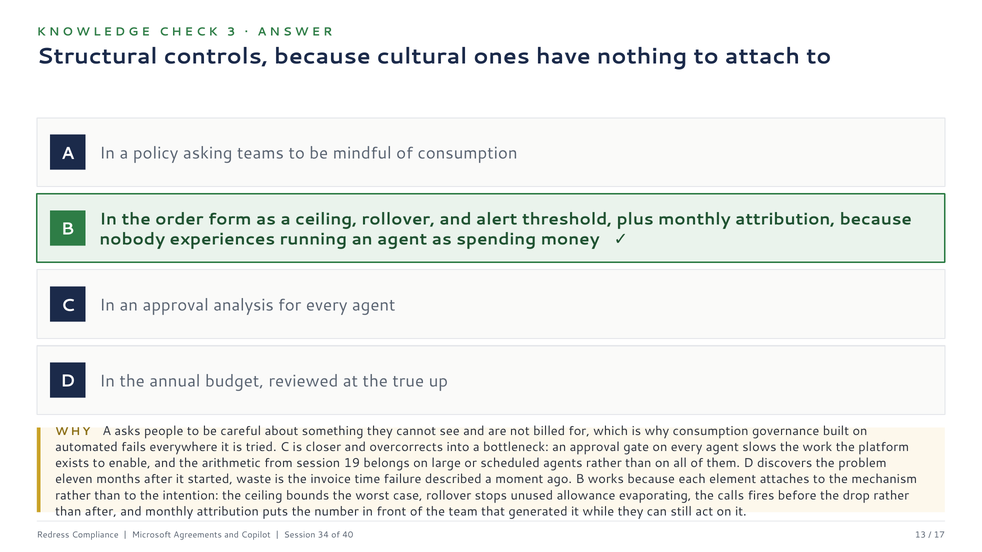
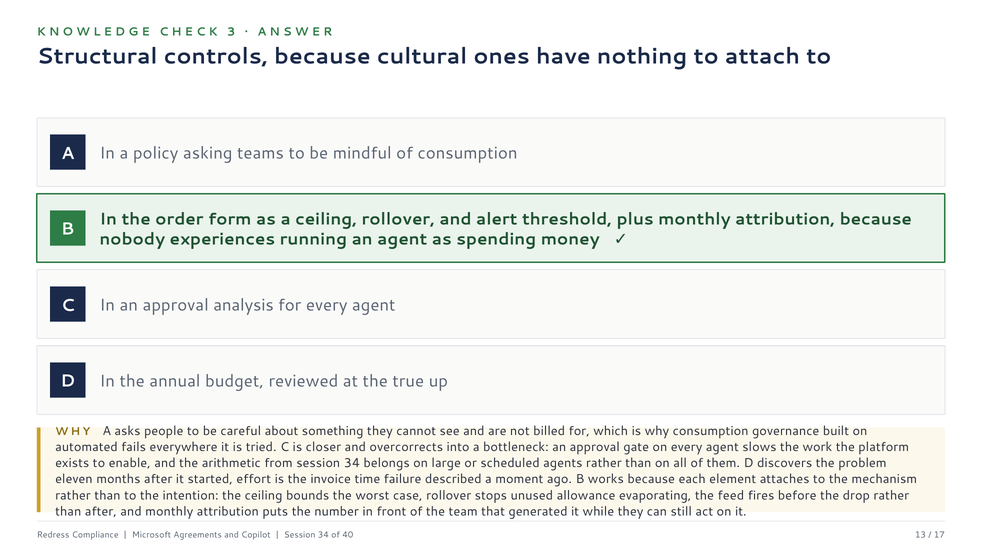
from session 19: 19 -> 34 (352, 463)
waste: waste -> effort (254, 480)
calls: calls -> feed (731, 496)
